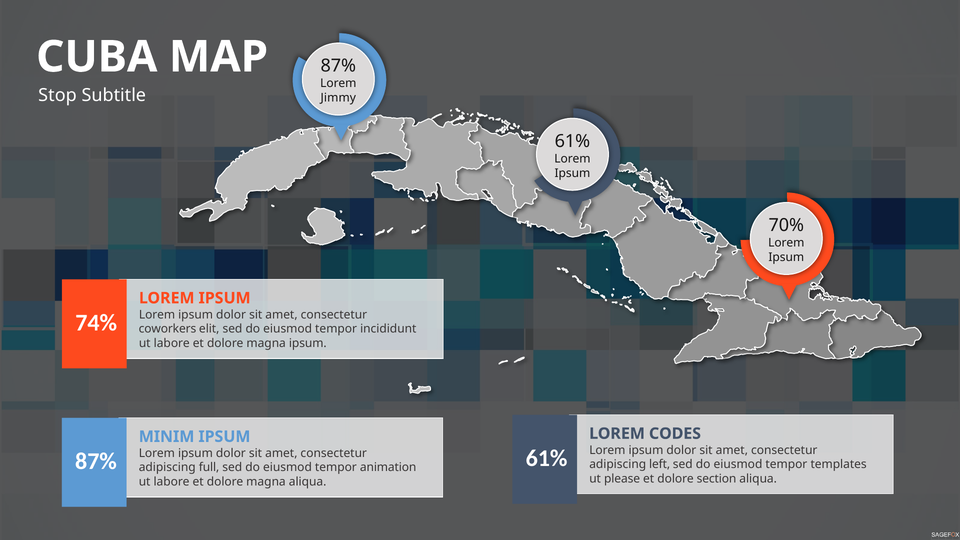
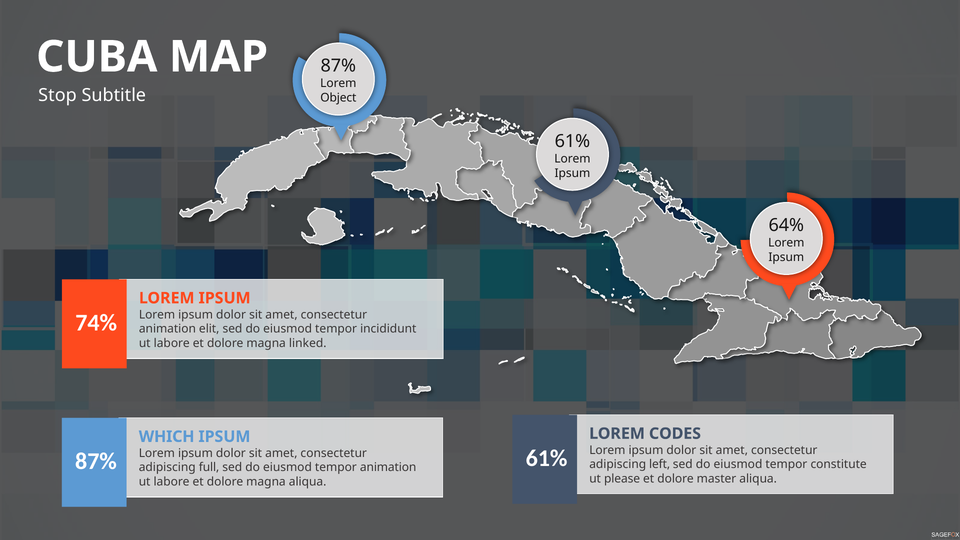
Jimmy: Jimmy -> Object (338, 98)
70%: 70% -> 64% (786, 225)
coworkers: coworkers -> animation (167, 329)
magna ipsum: ipsum -> linked (308, 343)
MINIM: MINIM -> WHICH (167, 437)
templates: templates -> constitute (839, 464)
section: section -> master (716, 479)
